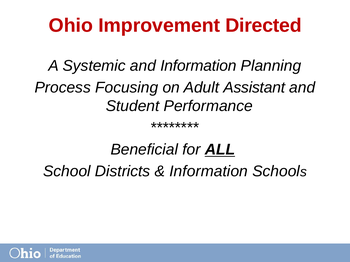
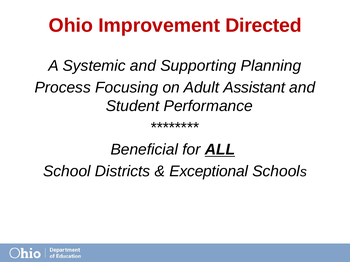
and Information: Information -> Supporting (198, 66)
Information: Information -> Exceptional (209, 172)
